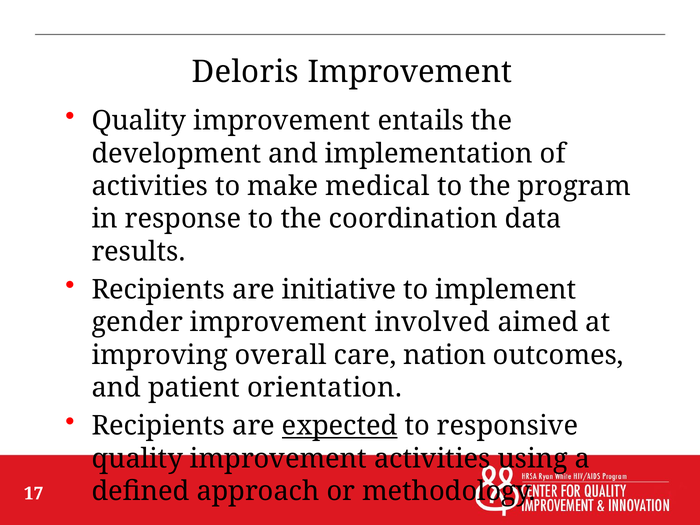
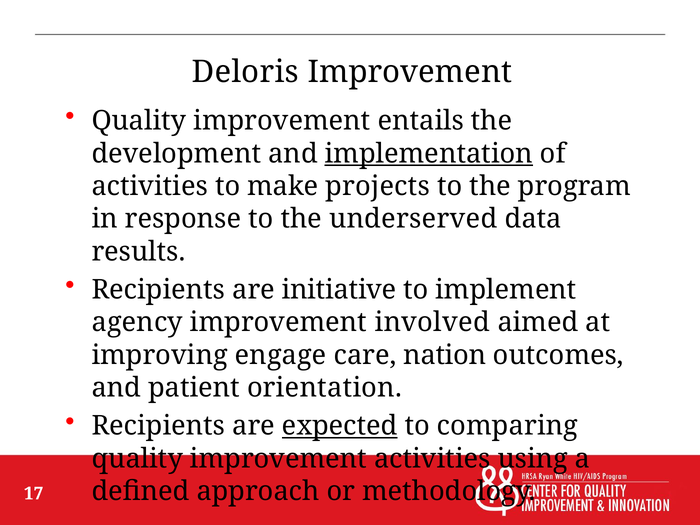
implementation underline: none -> present (429, 154)
medical: medical -> projects (378, 186)
coordination: coordination -> underserved (413, 219)
gender: gender -> agency (137, 322)
overall: overall -> engage (281, 355)
responsive: responsive -> comparing (508, 426)
